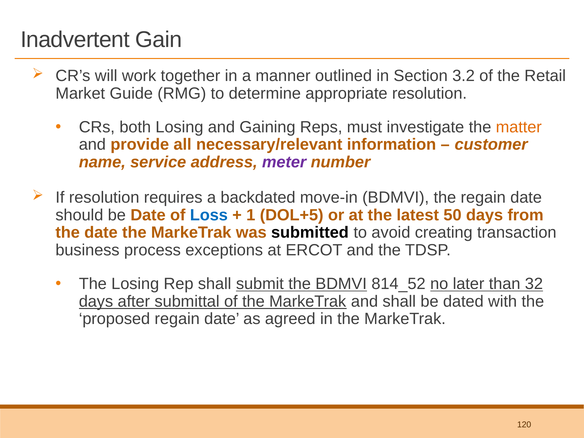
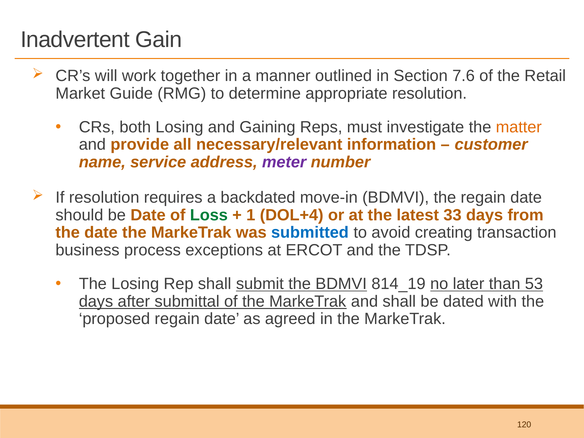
3.2: 3.2 -> 7.6 (464, 76)
Loss colour: blue -> green (209, 215)
DOL+5: DOL+5 -> DOL+4 (292, 215)
50: 50 -> 33 (452, 215)
submitted colour: black -> blue (310, 233)
814_52: 814_52 -> 814_19 (398, 284)
32: 32 -> 53 (534, 284)
